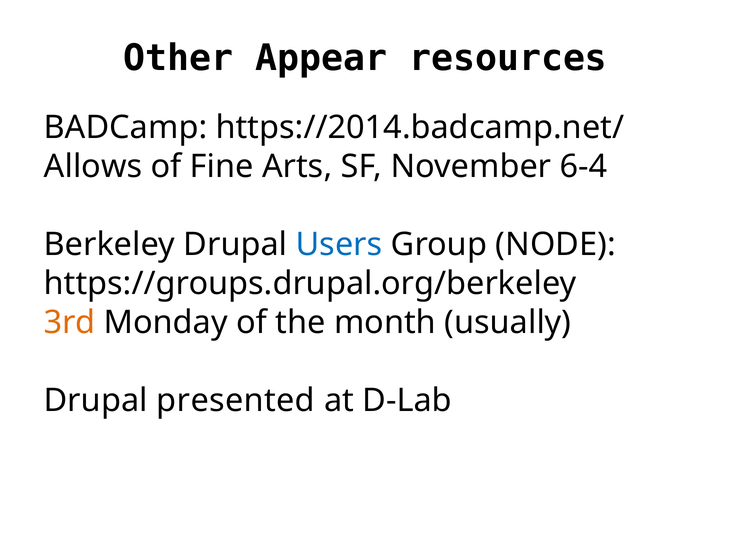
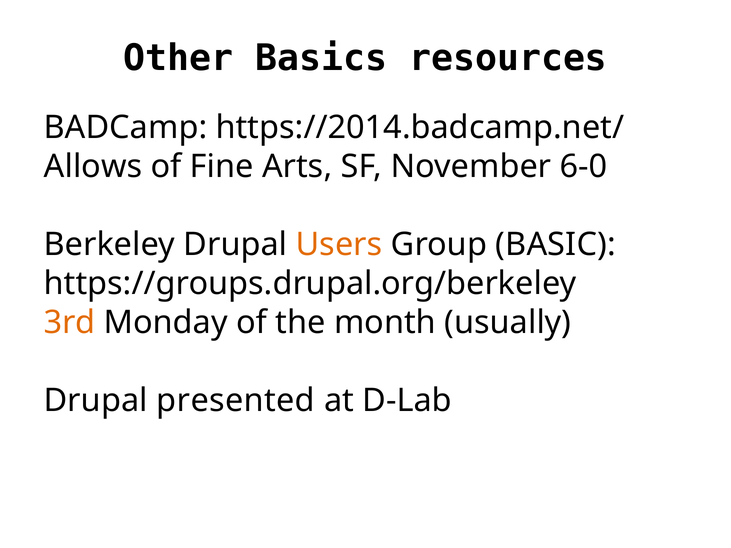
Appear: Appear -> Basics (321, 58)
6-4: 6-4 -> 6-0 (584, 167)
Users colour: blue -> orange (339, 245)
NODE: NODE -> BASIC (556, 245)
